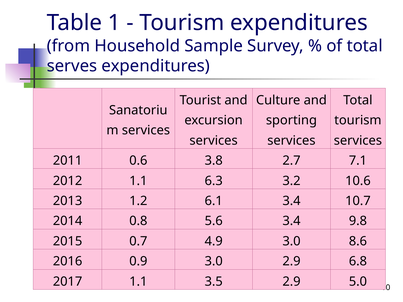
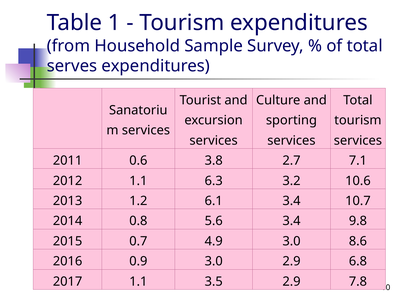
5.0: 5.0 -> 7.8 (358, 282)
